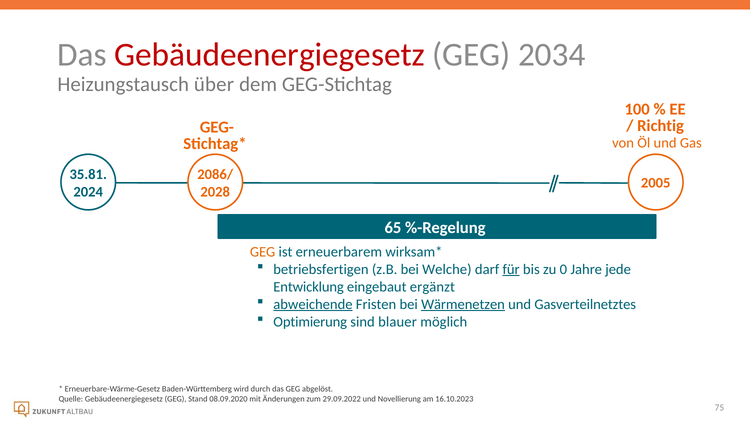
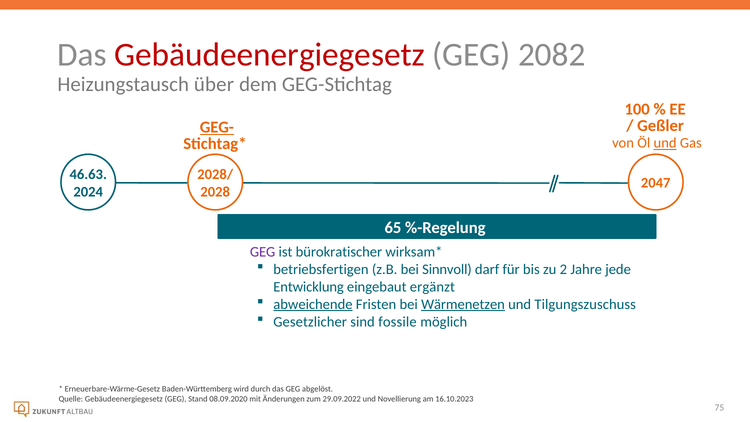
2034: 2034 -> 2082 (552, 55)
Richtig: Richtig -> Geßler (661, 126)
GEG- underline: none -> present (217, 127)
und underline: none -> present (665, 143)
35.81: 35.81 -> 46.63 (88, 174)
2086/: 2086/ -> 2028/ (215, 174)
2005: 2005 -> 2047 (656, 183)
GEG colour: orange -> purple (263, 252)
erneuerbarem: erneuerbarem -> bürokratischer (339, 252)
Welche: Welche -> Sinnvoll (447, 269)
für underline: present -> none (511, 269)
0: 0 -> 2 (563, 269)
Gasverteilnetztes: Gasverteilnetztes -> Tilgungszuschuss (585, 304)
Optimierung: Optimierung -> Gesetzlicher (310, 322)
blauer: blauer -> fossile (397, 322)
